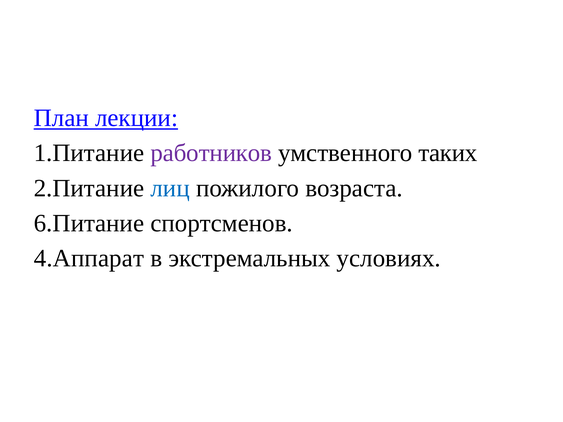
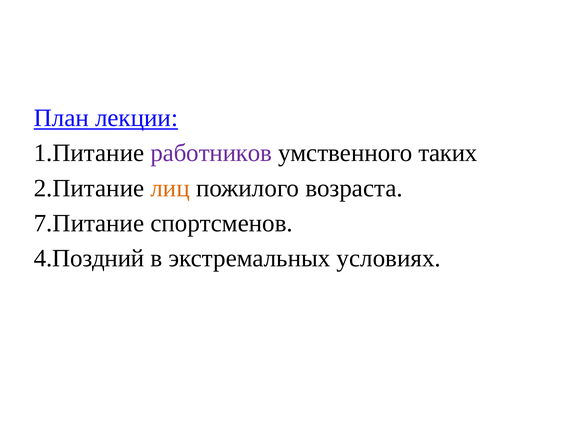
лиц colour: blue -> orange (170, 188)
6.Питание: 6.Питание -> 7.Питание (89, 223)
4.Аппарат: 4.Аппарат -> 4.Поздний (89, 258)
